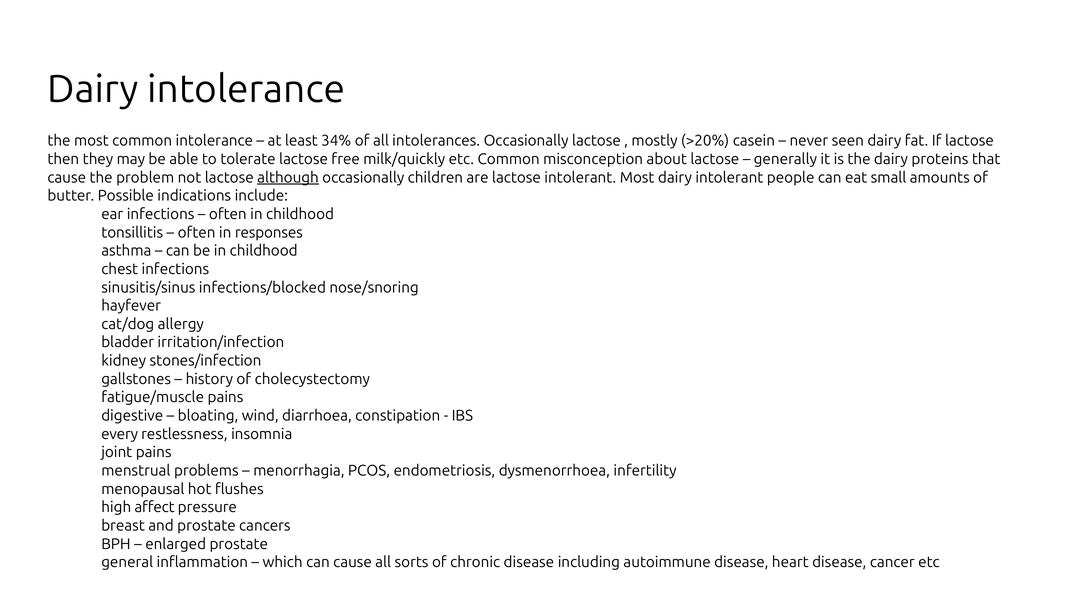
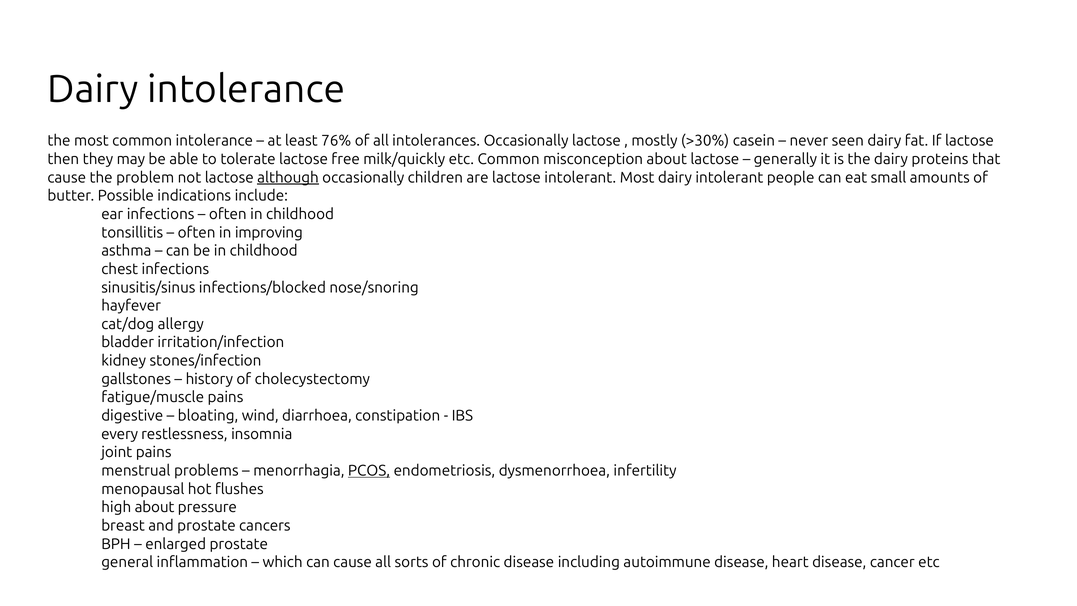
34%: 34% -> 76% (336, 141)
>20%: >20% -> >30% (705, 141)
responses: responses -> improving (269, 232)
PCOS underline: none -> present (369, 471)
high affect: affect -> about (155, 507)
